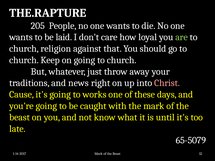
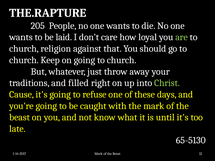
news: news -> filled (78, 83)
Christ colour: pink -> light green (167, 83)
works: works -> refuse (95, 95)
65-5079: 65-5079 -> 65-5130 (191, 140)
